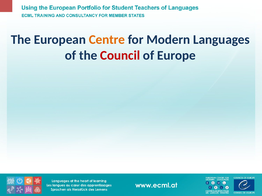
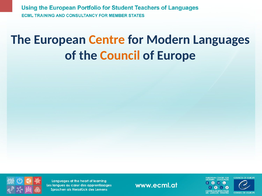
Council colour: red -> orange (120, 55)
